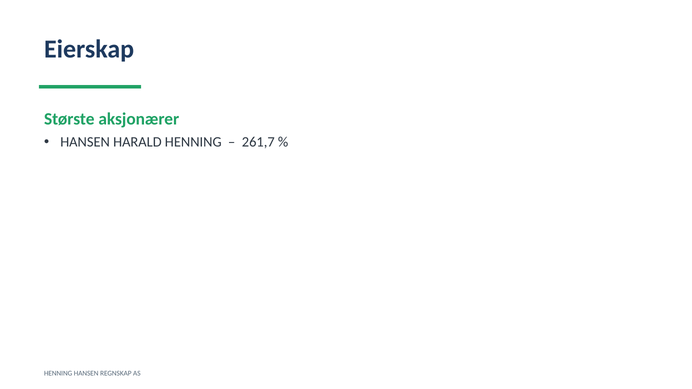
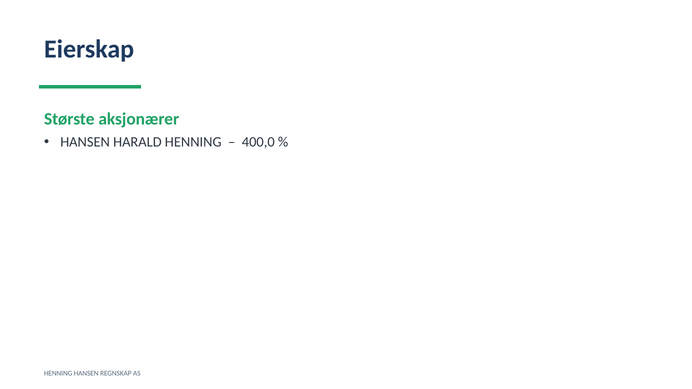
261,7: 261,7 -> 400,0 (258, 142)
